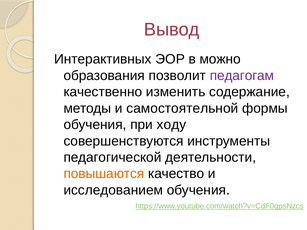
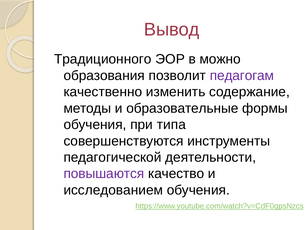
Интерактивных: Интерактивных -> Традиционного (103, 59)
самостоятельной: самостоятельной -> образовательные (182, 108)
ходу: ходу -> типа (171, 125)
повышаются colour: orange -> purple (104, 174)
